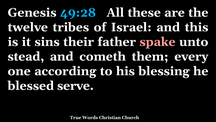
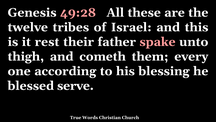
49:28 colour: light blue -> pink (78, 13)
sins: sins -> rest (47, 42)
stead: stead -> thigh (26, 56)
